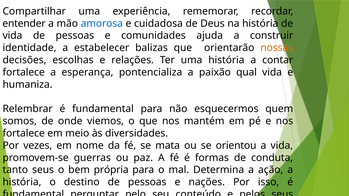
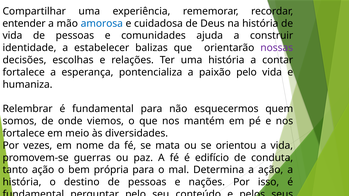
nossas colour: orange -> purple (277, 48)
paixão qual: qual -> pelo (247, 72)
formas: formas -> edifício (212, 158)
tanto seus: seus -> ação (43, 170)
